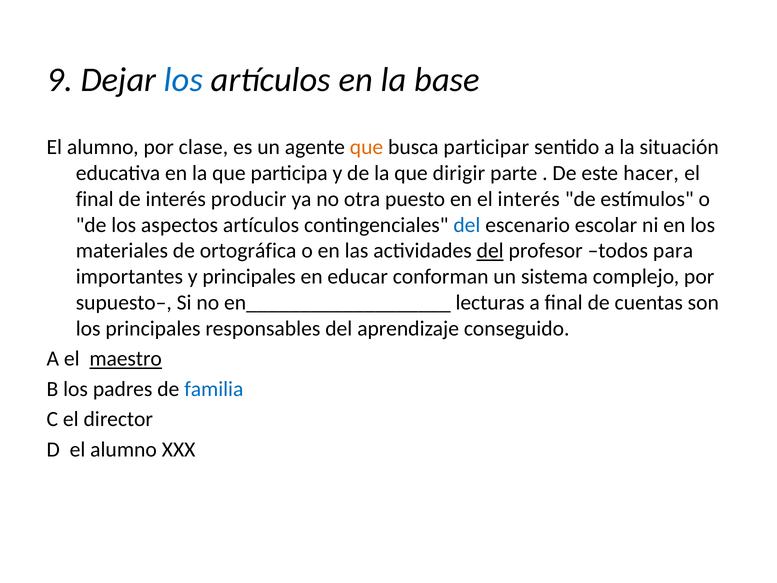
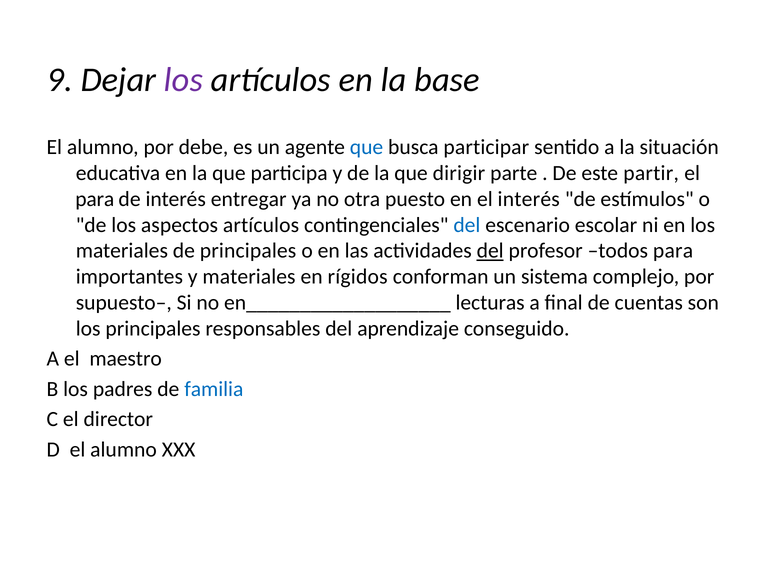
los colour: blue -> purple (184, 80)
clase: clase -> debe (203, 147)
que colour: orange -> blue (367, 147)
hacer: hacer -> partir (651, 173)
final: final -> para (95, 199)
producir: producir -> entregar (249, 199)
de ortográfica: ortográfica -> principales (248, 251)
y principales: principales -> materiales (249, 277)
educar: educar -> rígidos (358, 277)
maestro underline: present -> none (126, 359)
